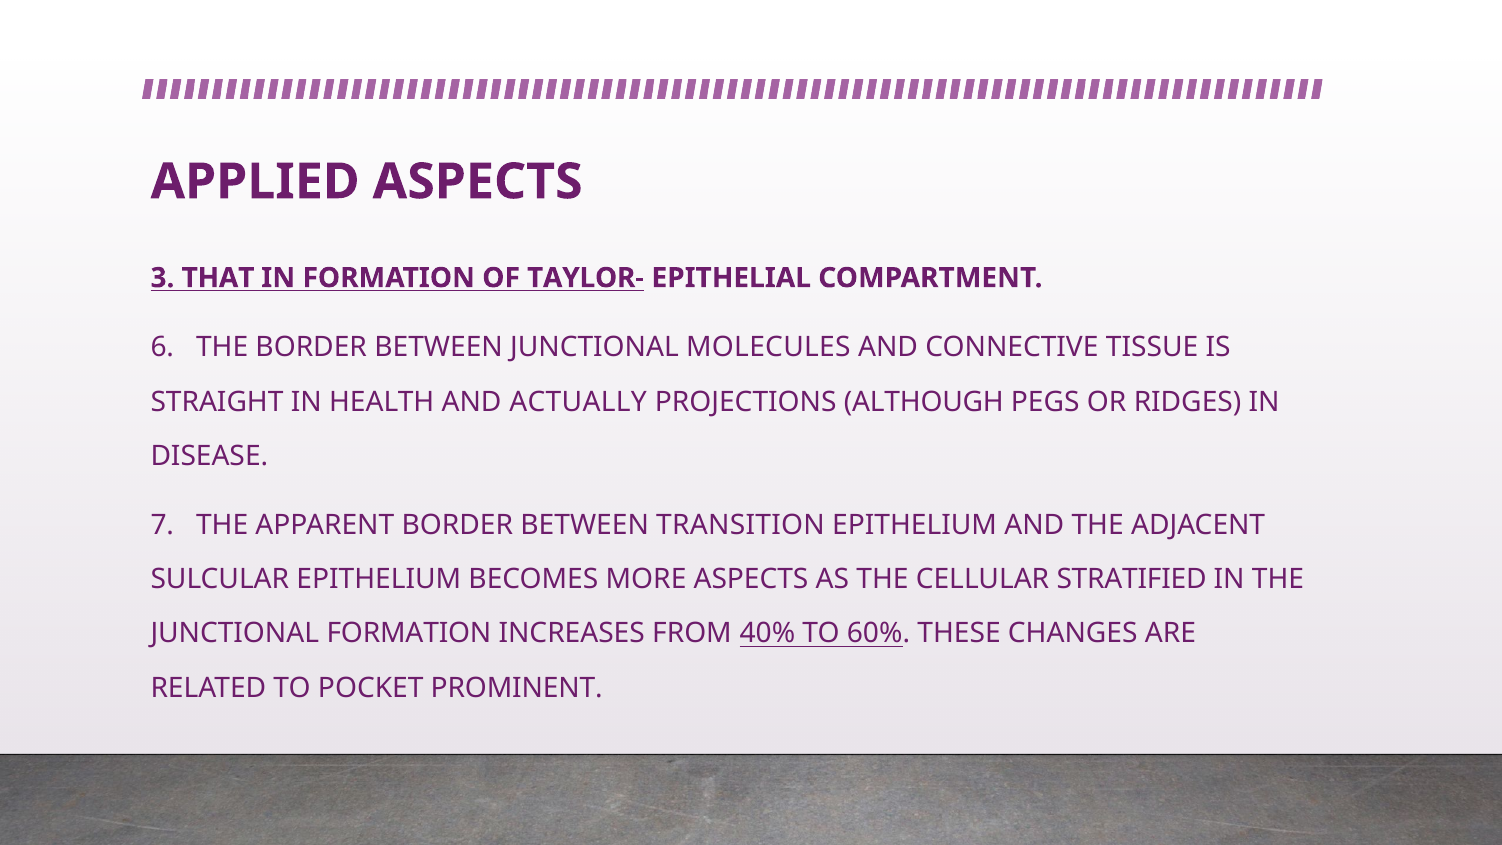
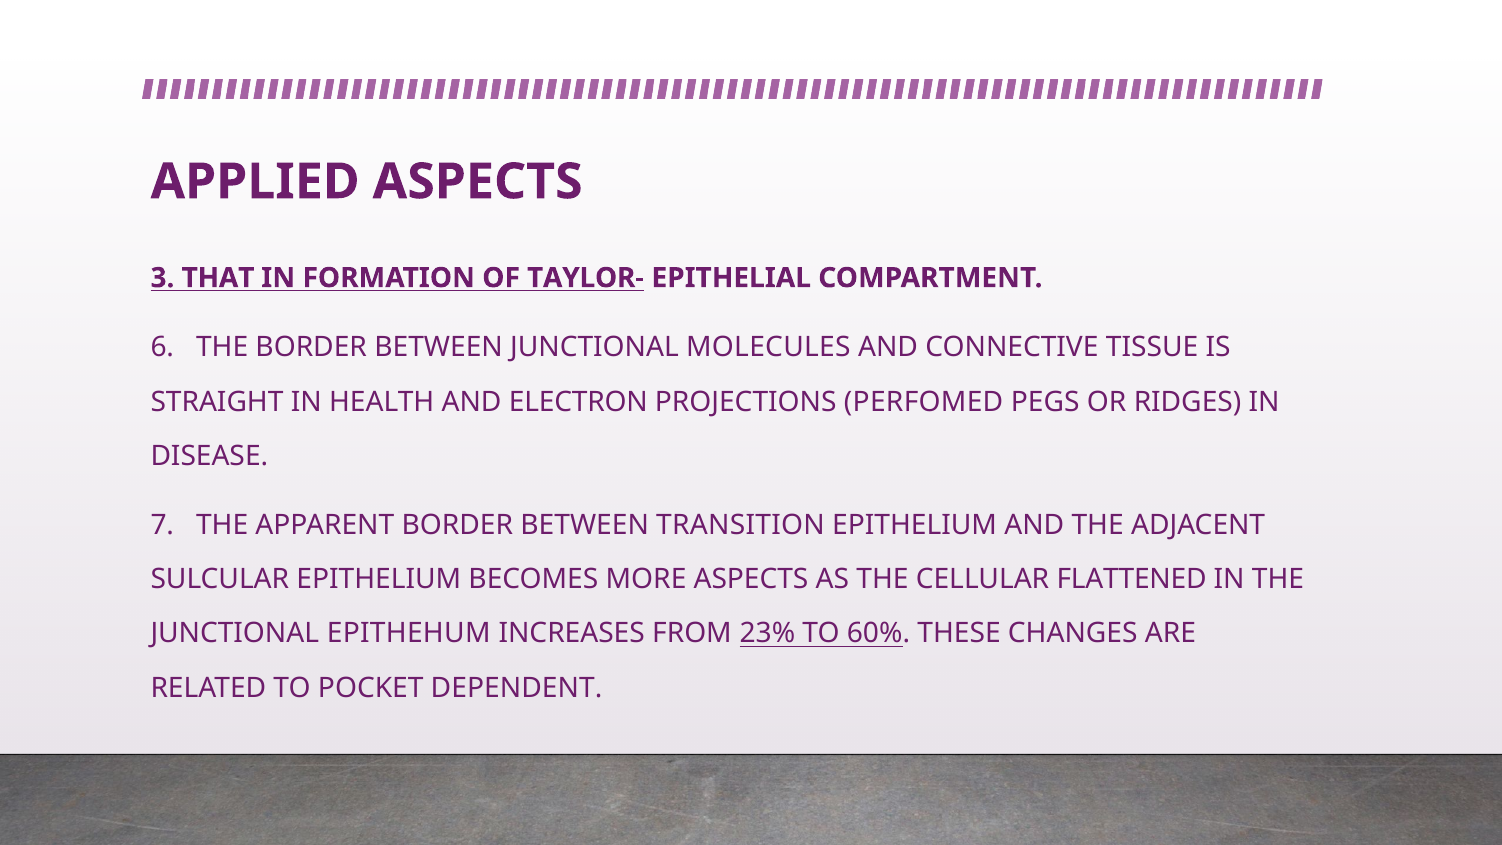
ACTUALLY: ACTUALLY -> ELECTRON (578, 402)
ALTHOUGH: ALTHOUGH -> PERFOMED (924, 402)
STRATIFIED: STRATIFIED -> FLATTENED (1132, 579)
JUNCTIONAL FORMATION: FORMATION -> EPITHEHUM (409, 634)
40%: 40% -> 23% (767, 634)
PROMINENT: PROMINENT -> DEPENDENT (517, 688)
